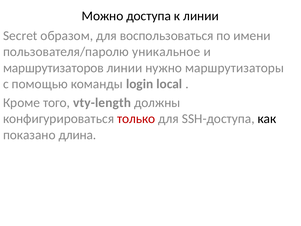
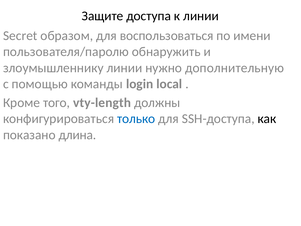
Можно: Можно -> Защите (103, 16)
уникальное: уникальное -> обнаружить (166, 52)
маршрутизаторов: маршрутизаторов -> злоумышленнику (53, 68)
маршрутизаторы: маршрутизаторы -> дополнительную (234, 68)
только colour: red -> blue (136, 119)
